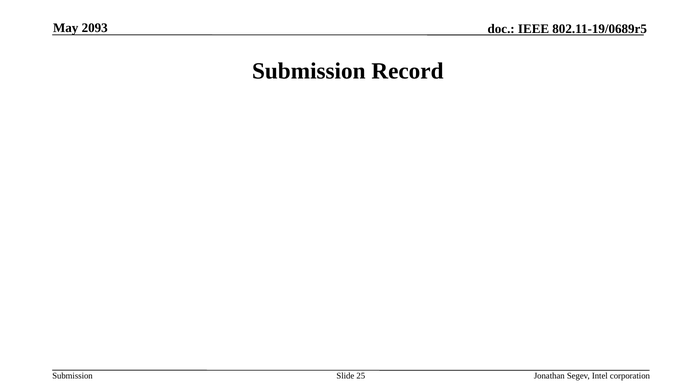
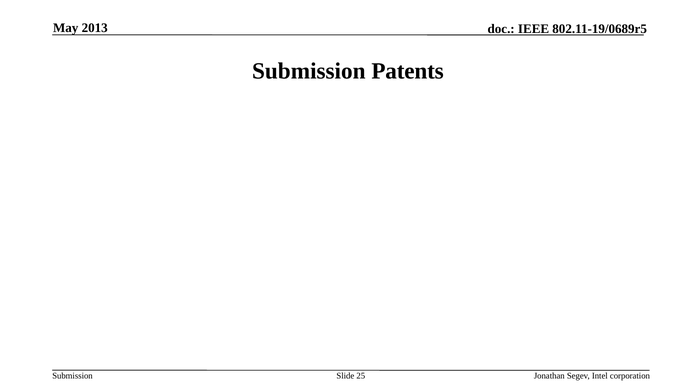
2093: 2093 -> 2013 (95, 28)
Record: Record -> Patents (408, 71)
